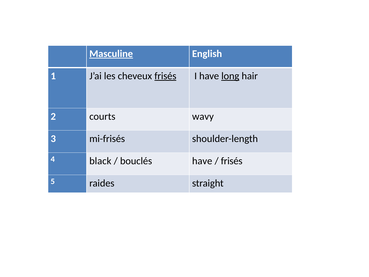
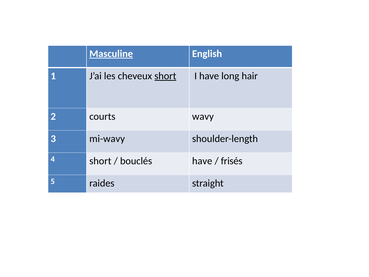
cheveux frisés: frisés -> short (165, 76)
long underline: present -> none (230, 76)
mi-frisés: mi-frisés -> mi-wavy (107, 139)
4 black: black -> short (100, 161)
